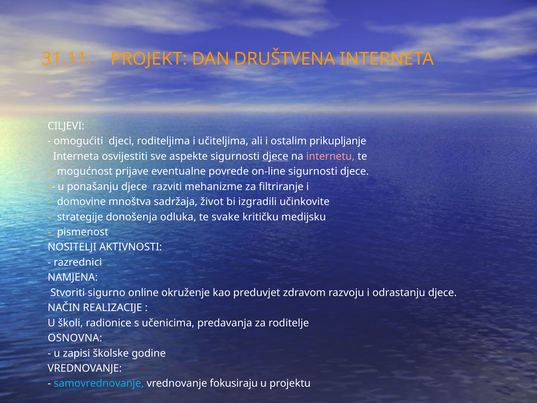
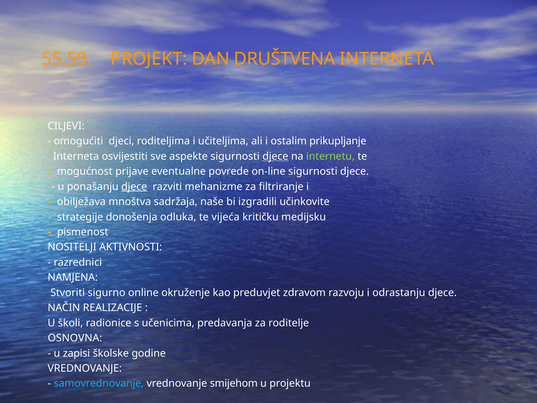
31.11: 31.11 -> 55.59 (67, 59)
internetu colour: pink -> light green (330, 156)
djece underline: none -> present (134, 187)
domovine: domovine -> obilježava (81, 202)
život: život -> naše (212, 202)
svake: svake -> vijeća (226, 217)
fokusiraju: fokusiraju -> smijehom (234, 383)
